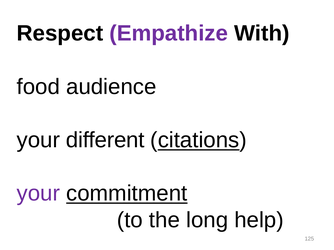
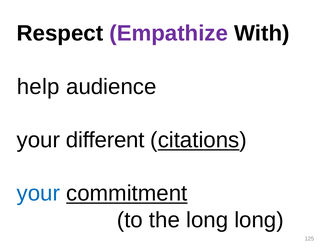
food: food -> help (38, 87)
your colour: purple -> blue (38, 194)
long help: help -> long (259, 220)
